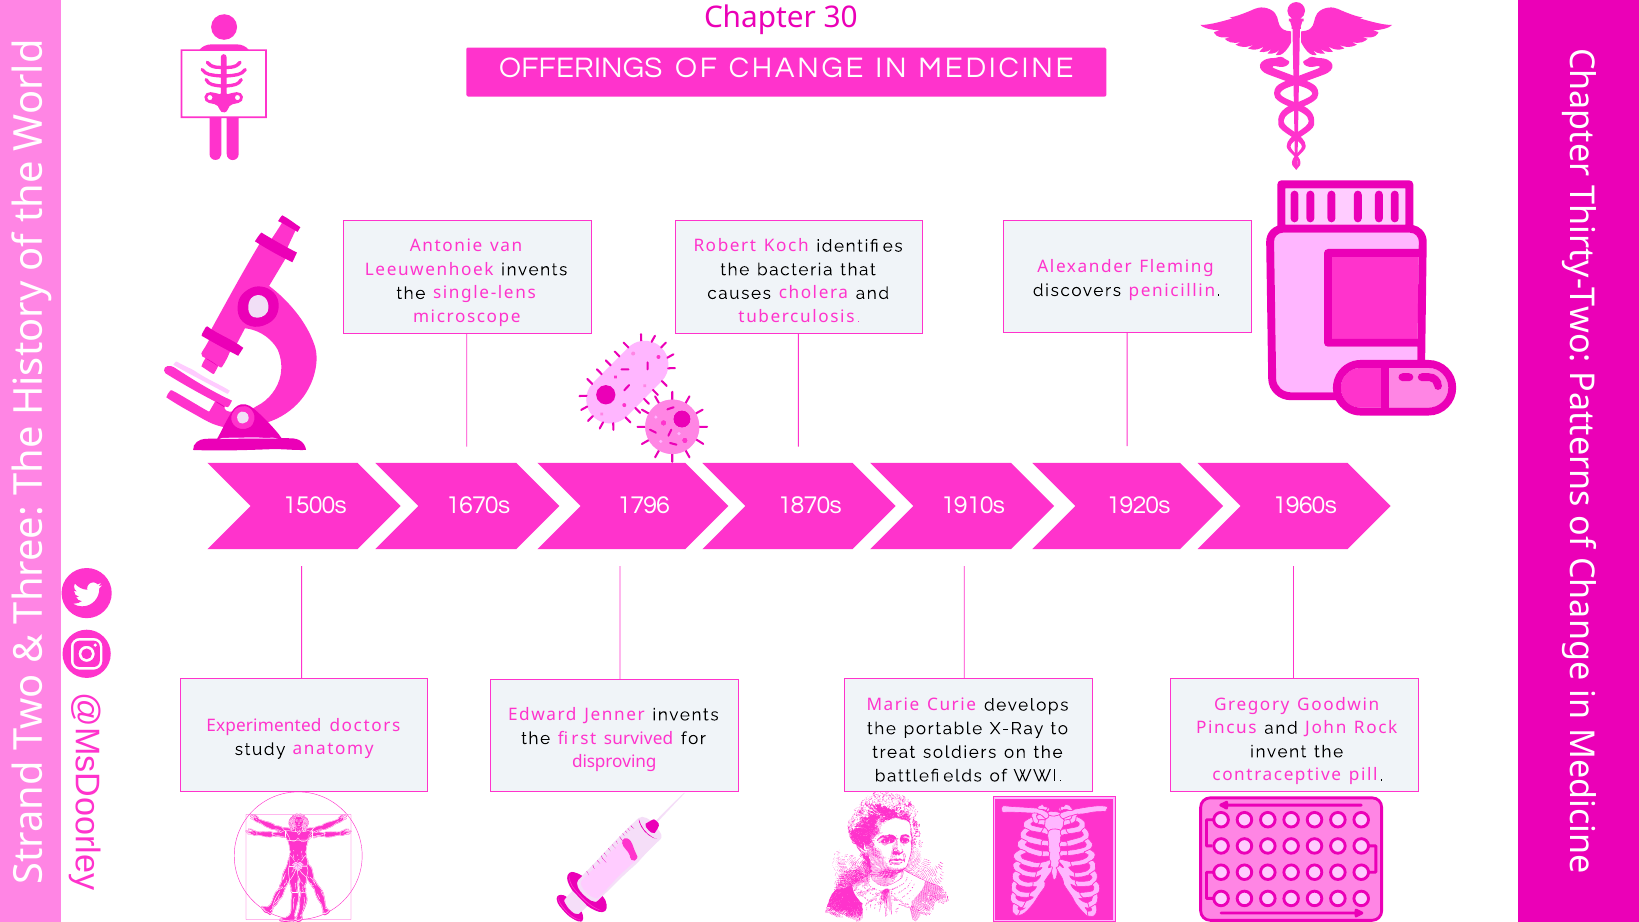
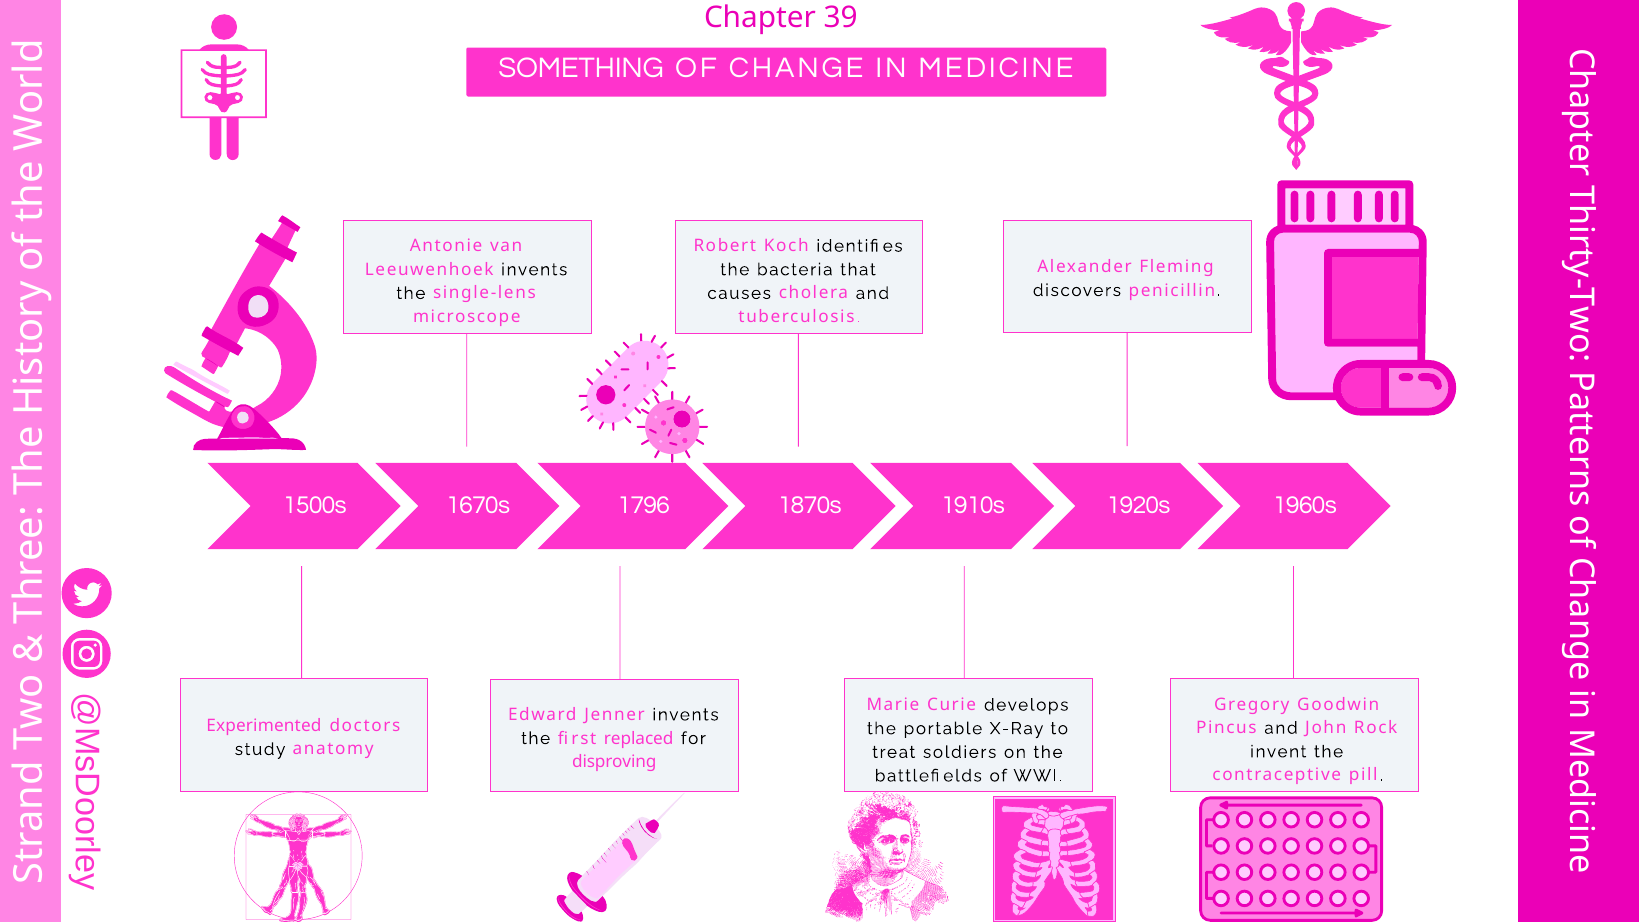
30: 30 -> 39 (841, 18)
OFFERINGS: OFFERINGS -> SOMETHING (581, 68)
survived: survived -> replaced (639, 738)
